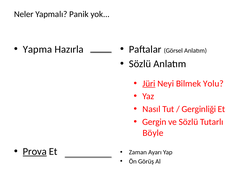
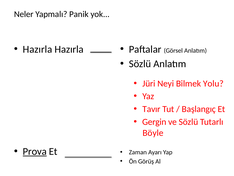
Yapma: Yapma -> Hazırla (38, 49)
Jüri underline: present -> none (149, 83)
Nasıl: Nasıl -> Tavır (151, 109)
Gerginliği: Gerginliği -> Başlangıç (199, 109)
